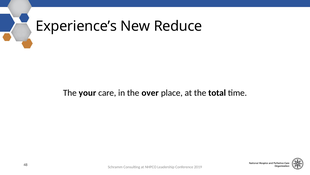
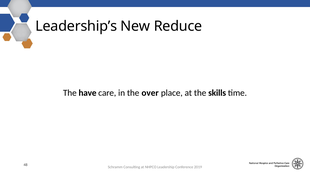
Experience’s: Experience’s -> Leadership’s (76, 26)
your: your -> have (88, 92)
total: total -> skills (217, 92)
